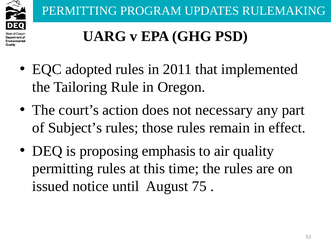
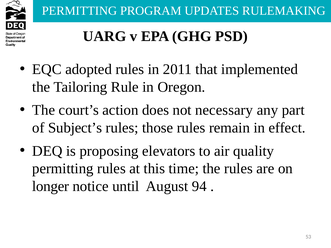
emphasis: emphasis -> elevators (169, 151)
issued: issued -> longer (51, 186)
75: 75 -> 94 (199, 186)
